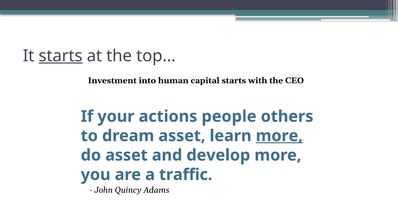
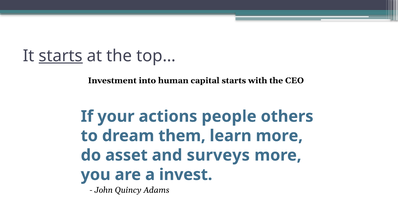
dream asset: asset -> them (182, 136)
more underline: present -> none (279, 136)
develop: develop -> surveys (218, 155)
traffic: traffic -> invest (186, 175)
